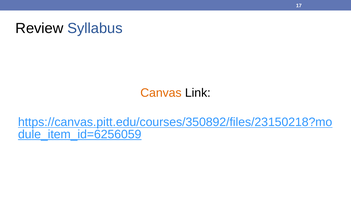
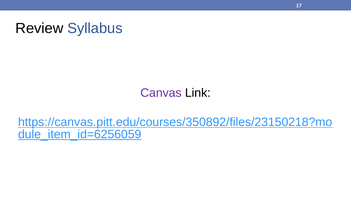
Canvas colour: orange -> purple (161, 93)
